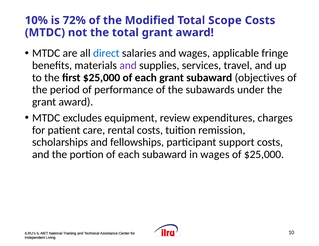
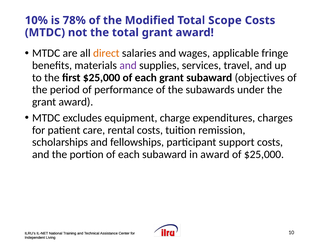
72%: 72% -> 78% (74, 20)
direct colour: blue -> orange (106, 53)
review: review -> charge (175, 118)
in wages: wages -> award (215, 155)
